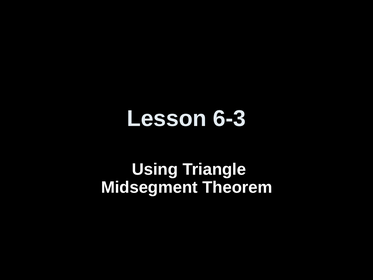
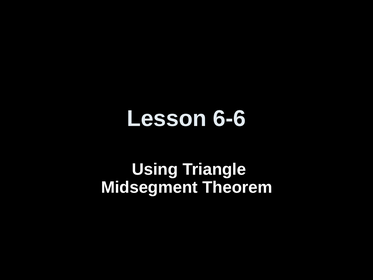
6-3: 6-3 -> 6-6 (229, 118)
